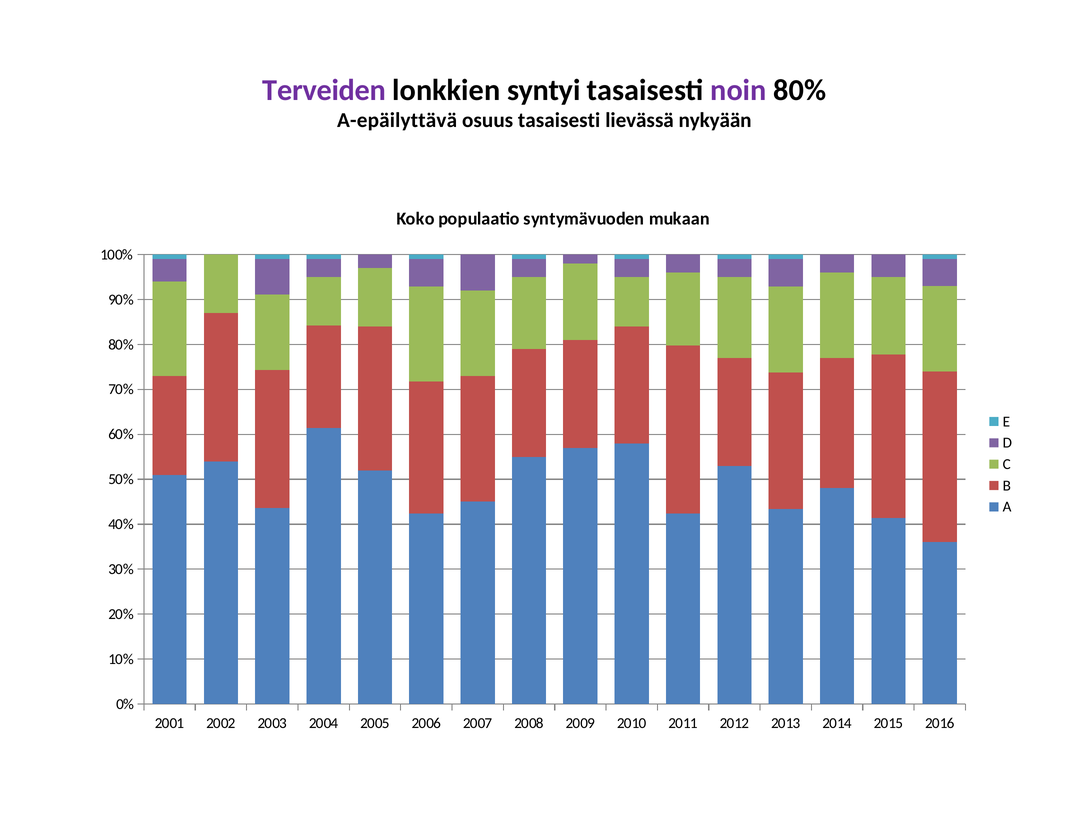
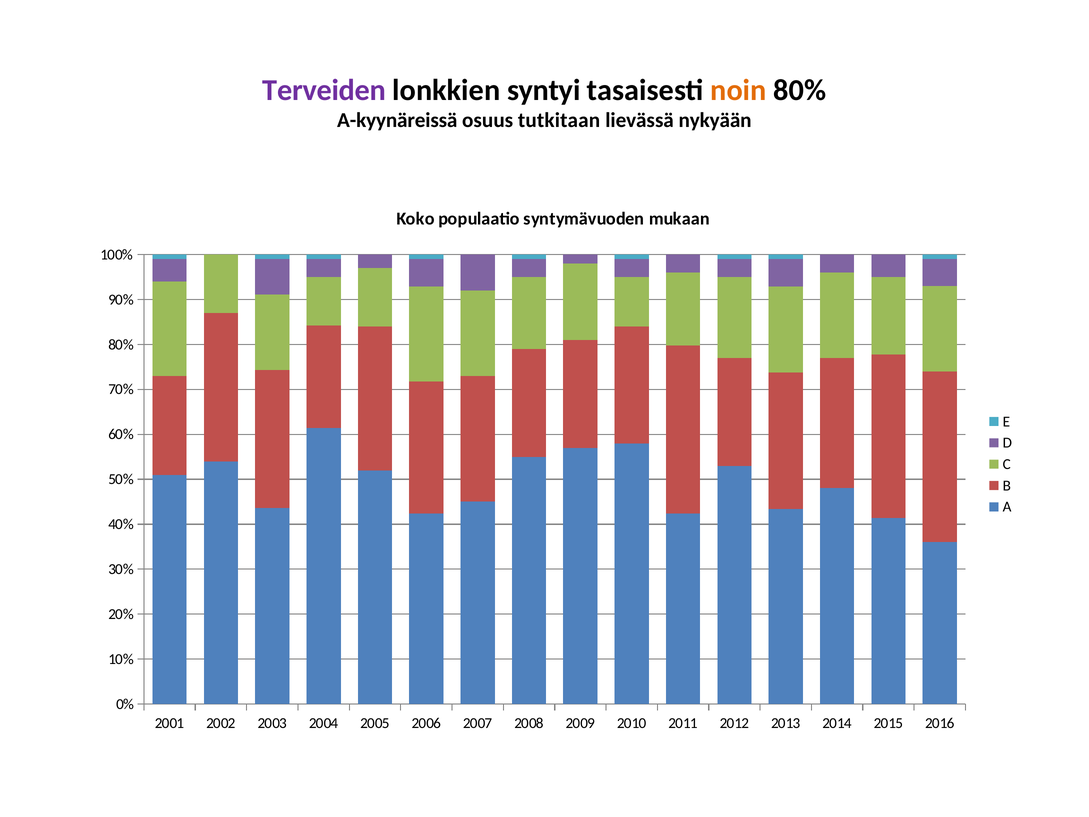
noin colour: purple -> orange (738, 90)
A-epäilyttävä: A-epäilyttävä -> A-kyynäreissä (397, 120)
osuus tasaisesti: tasaisesti -> tutkitaan (559, 120)
